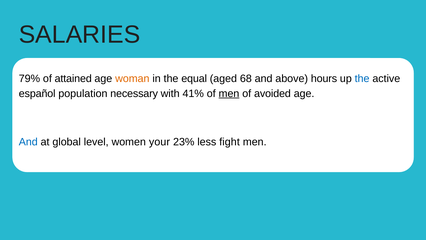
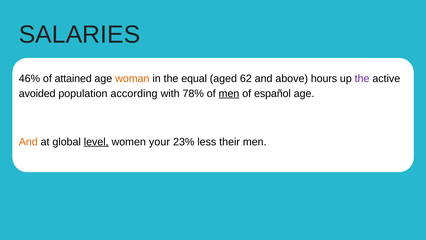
79%: 79% -> 46% (29, 79)
68: 68 -> 62 (246, 79)
the colour: blue -> purple (362, 79)
español: español -> avoided (37, 93)
necessary: necessary -> according (134, 93)
41%: 41% -> 78% (193, 93)
avoided: avoided -> español (272, 93)
And colour: blue -> orange (28, 142)
level underline: none -> present (96, 142)
fight: fight -> their (230, 142)
